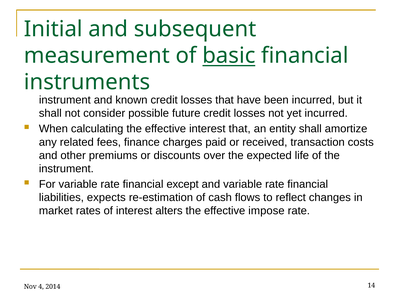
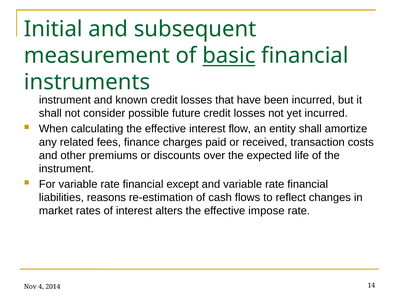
interest that: that -> flow (240, 129)
expects: expects -> reasons (106, 198)
